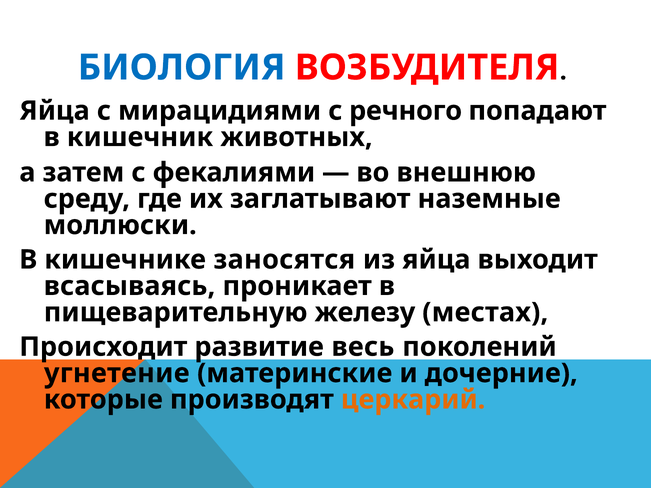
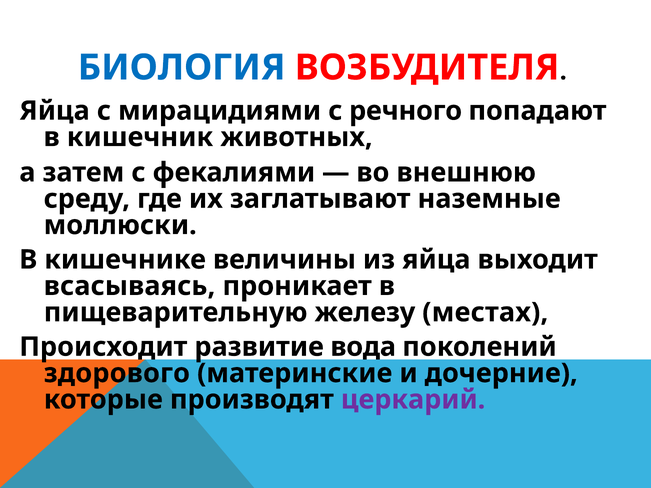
заносятся: заносятся -> величины (284, 260)
весь: весь -> вода (363, 347)
угнетение: угнетение -> здорового (117, 373)
церкарий colour: orange -> purple (413, 400)
